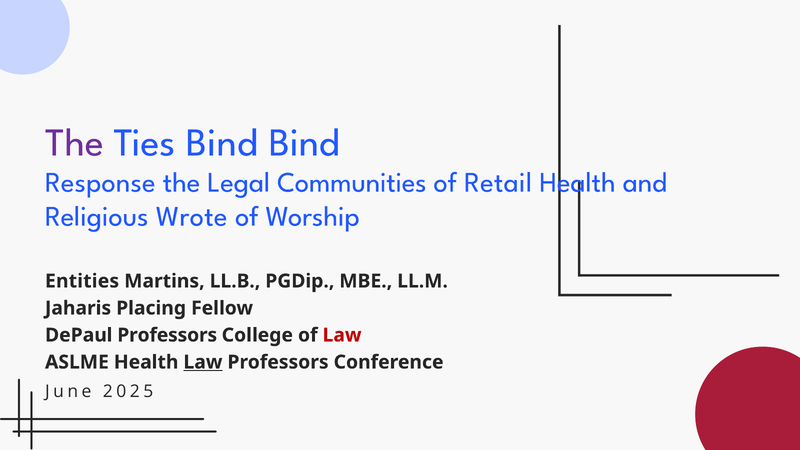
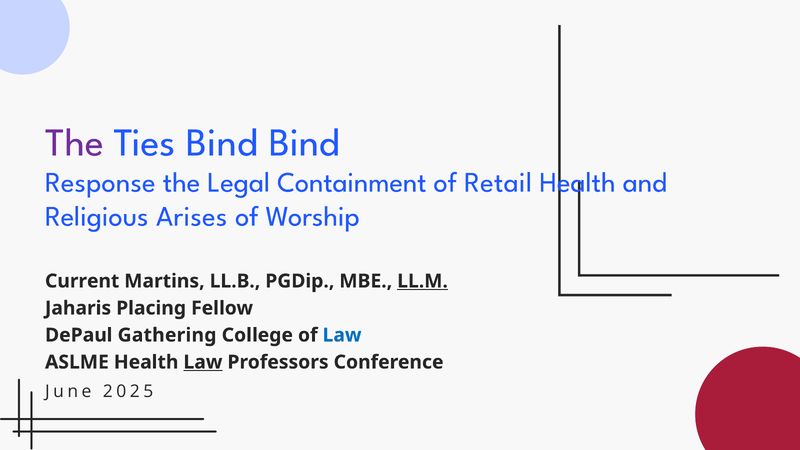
Communities: Communities -> Containment (352, 182)
Wrote: Wrote -> Arises (192, 216)
Entities: Entities -> Current (82, 281)
LL.M underline: none -> present (423, 281)
DePaul Professors: Professors -> Gathering (167, 335)
Law colour: red -> blue (342, 335)
